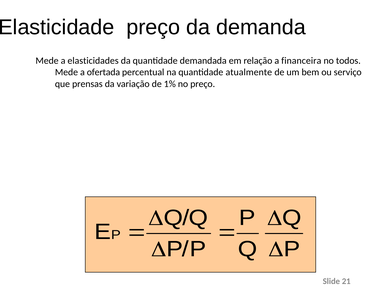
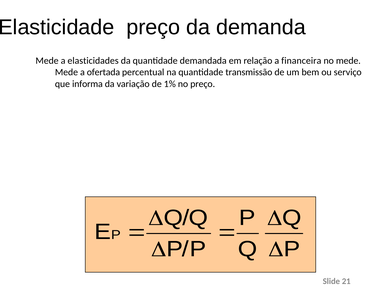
no todos: todos -> mede (348, 61)
atualmente: atualmente -> transmissão (249, 72)
prensas: prensas -> informa (87, 84)
